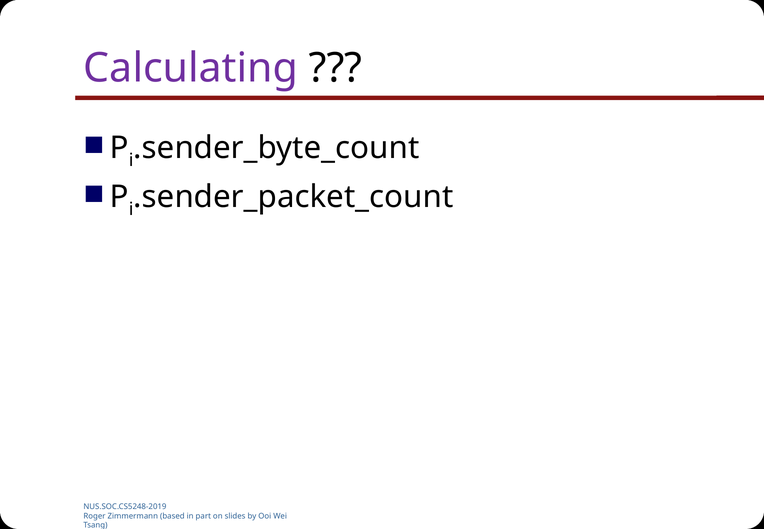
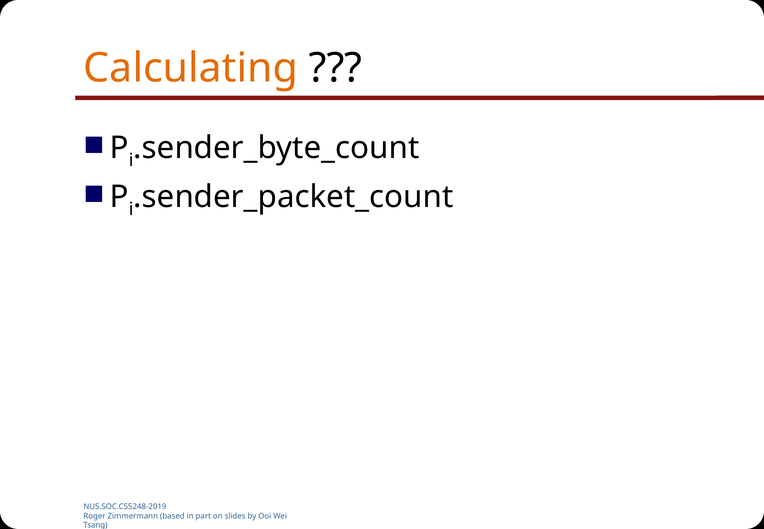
Calculating colour: purple -> orange (191, 68)
